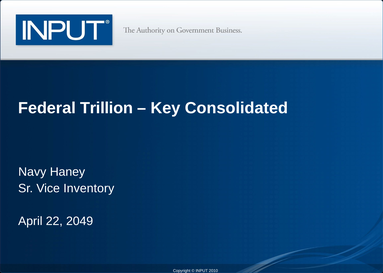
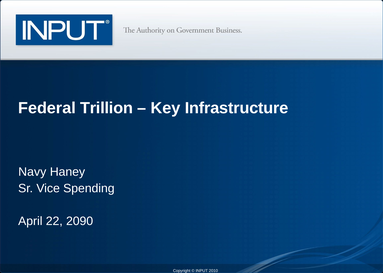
Consolidated: Consolidated -> Infrastructure (237, 108)
Inventory: Inventory -> Spending (89, 189)
2049: 2049 -> 2090 (80, 221)
